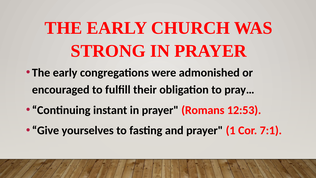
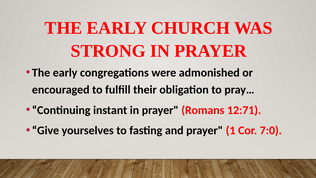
12:53: 12:53 -> 12:71 (244, 110)
7:1: 7:1 -> 7:0 (271, 130)
